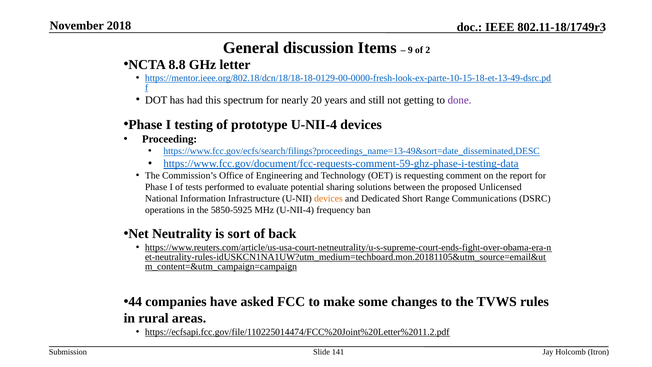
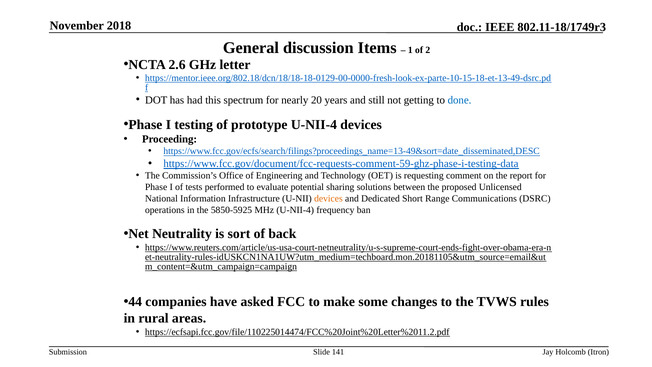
9: 9 -> 1 (410, 50)
8.8: 8.8 -> 2.6 (177, 65)
done colour: purple -> blue (460, 100)
